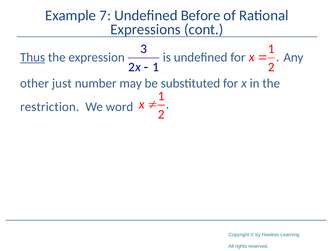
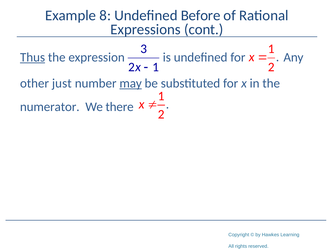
7: 7 -> 8 (105, 15)
may underline: none -> present (131, 83)
restriction: restriction -> numerator (50, 106)
word: word -> there (120, 106)
